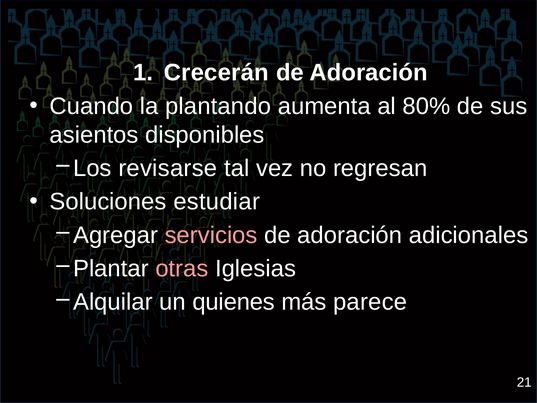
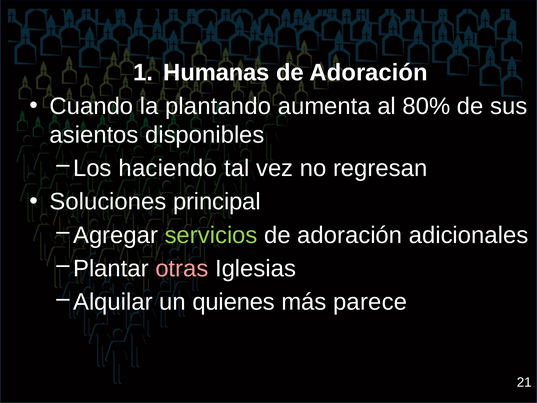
Crecerán: Crecerán -> Humanas (216, 73)
revisarse: revisarse -> haciendo (168, 168)
estudiar: estudiar -> principal (217, 202)
servicios colour: pink -> light green (211, 235)
